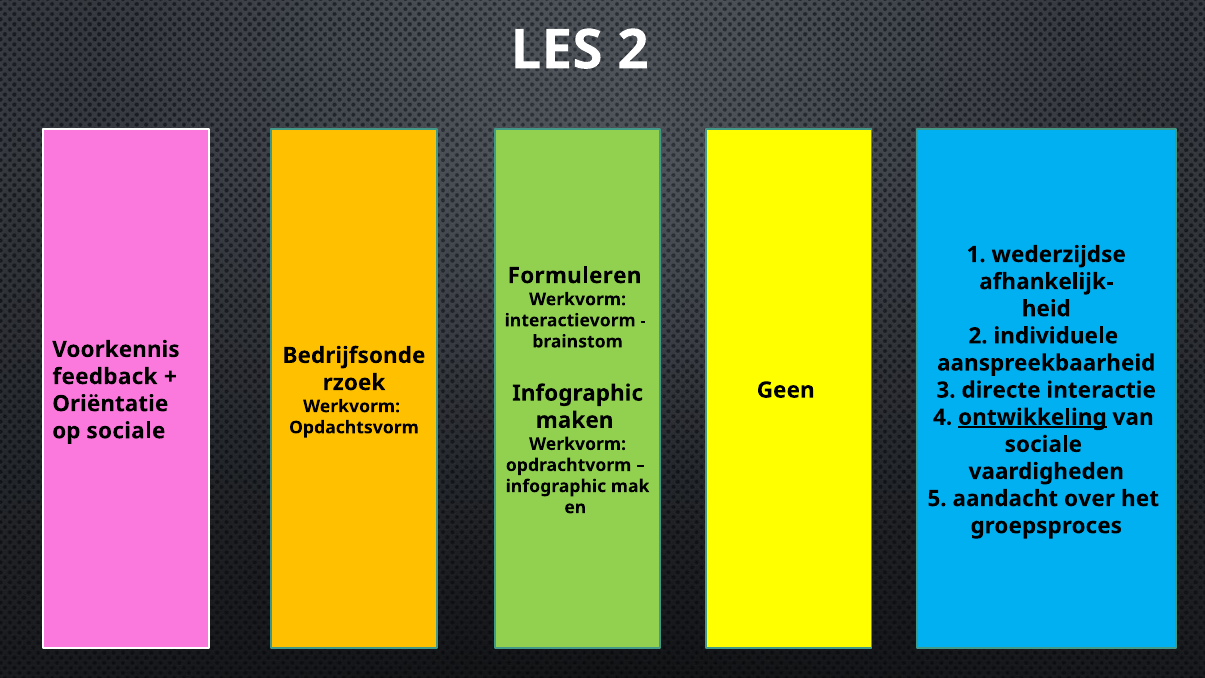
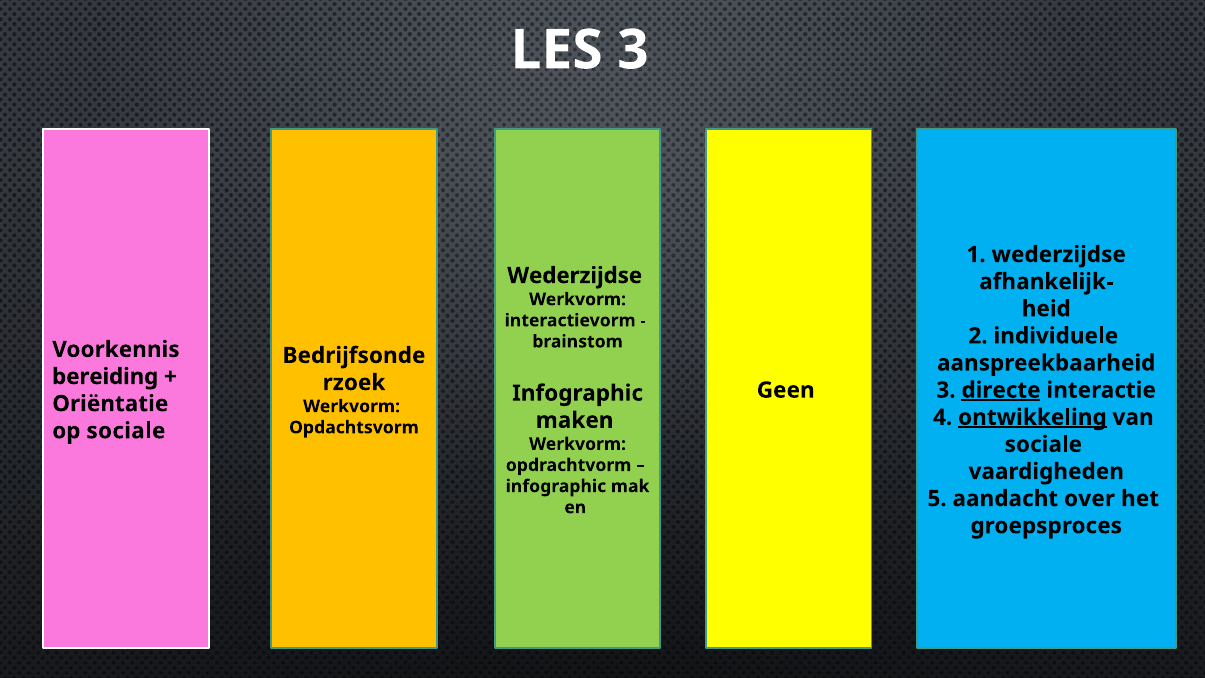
LES 2: 2 -> 3 (633, 50)
Formuleren: Formuleren -> Wederzijdse (575, 276)
feedback: feedback -> bereiding (105, 377)
directe underline: none -> present (1001, 390)
